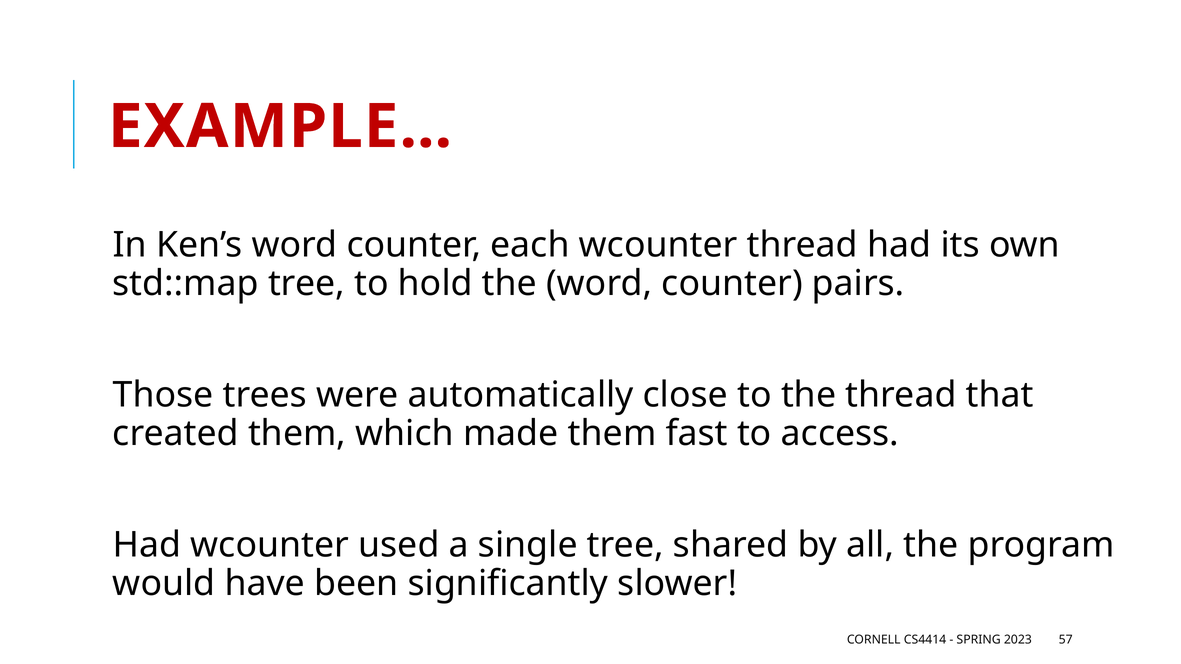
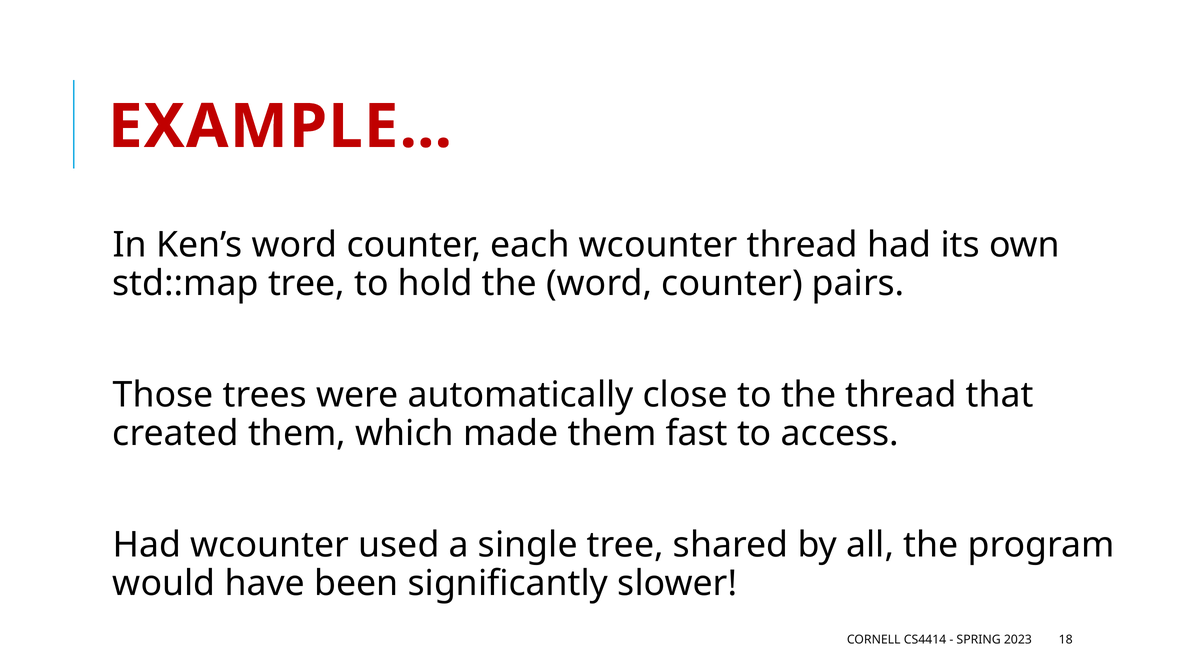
57: 57 -> 18 (1066, 640)
